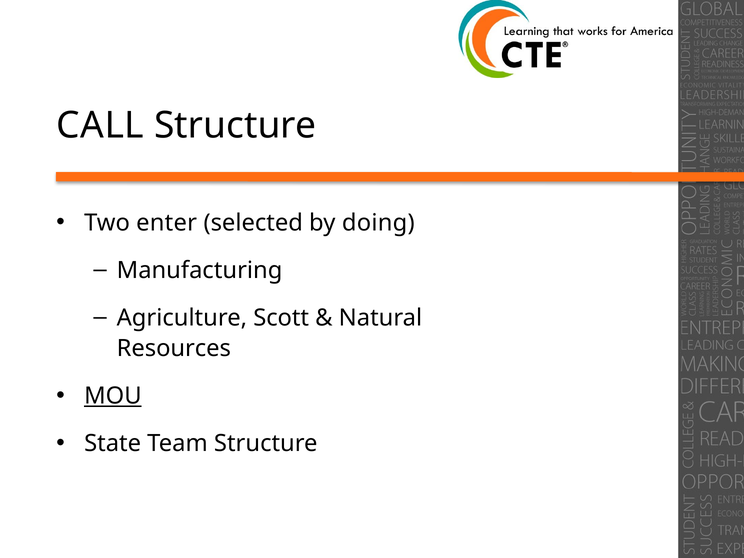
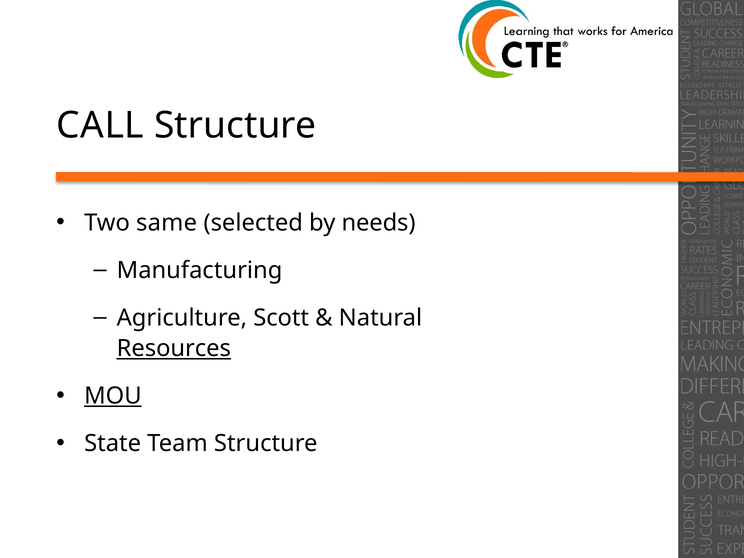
enter: enter -> same (167, 223)
doing: doing -> needs (379, 223)
Resources underline: none -> present (174, 349)
